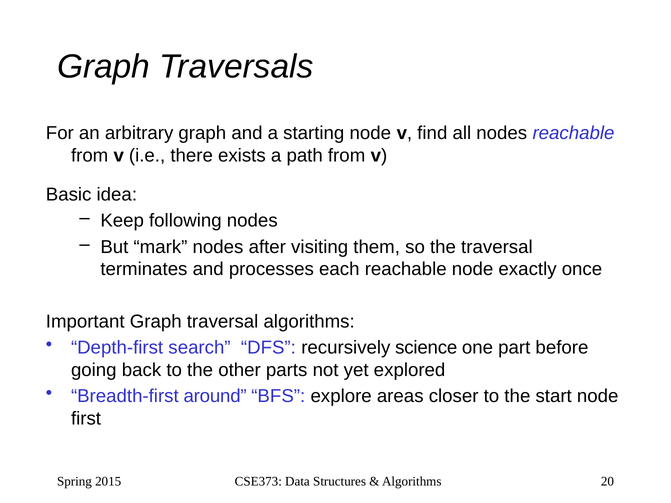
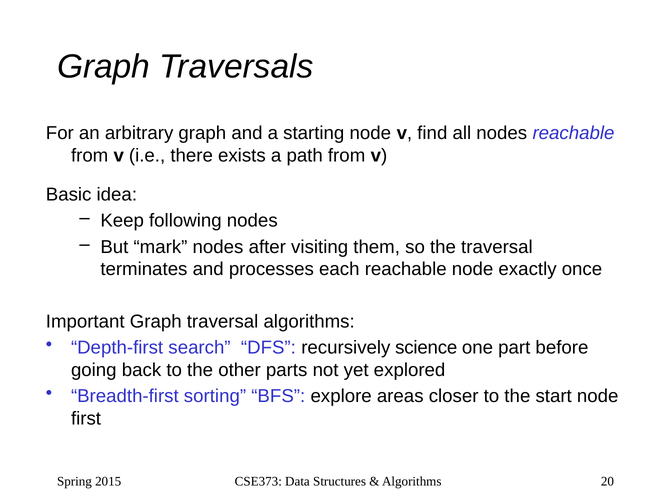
around: around -> sorting (215, 396)
